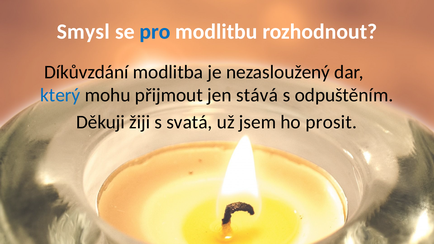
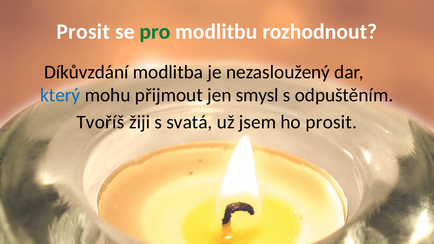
Smysl: Smysl -> Prosit (83, 32)
pro colour: blue -> green (155, 32)
stává: stává -> smysl (257, 95)
Děkuji: Děkuji -> Tvoříš (100, 122)
